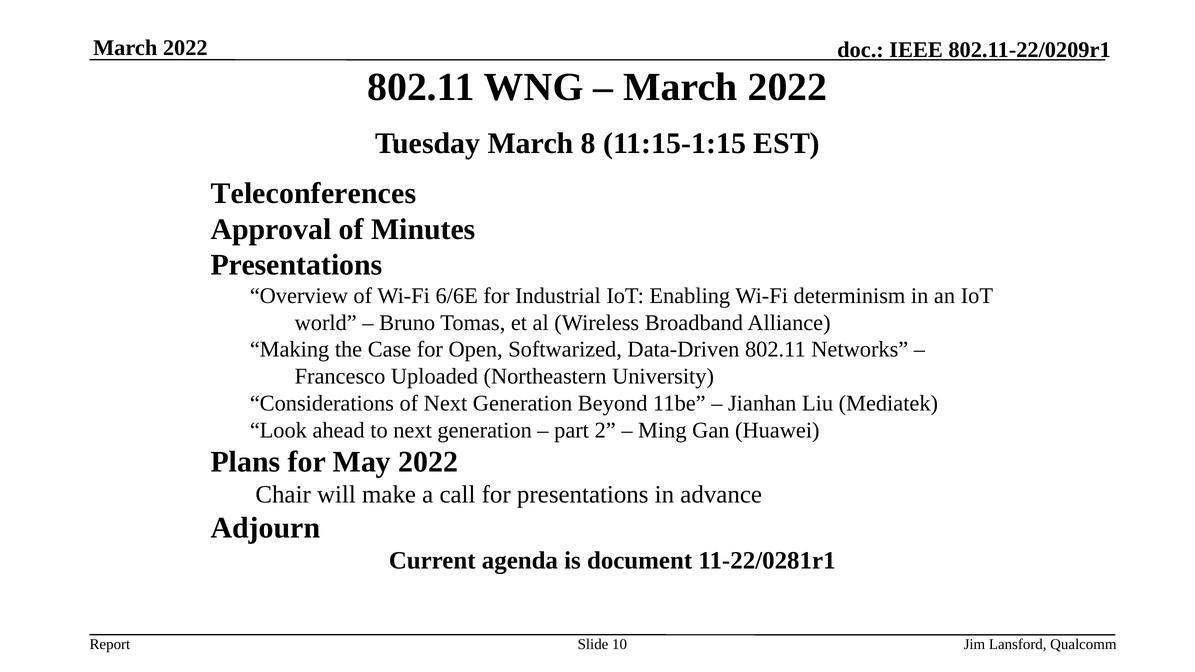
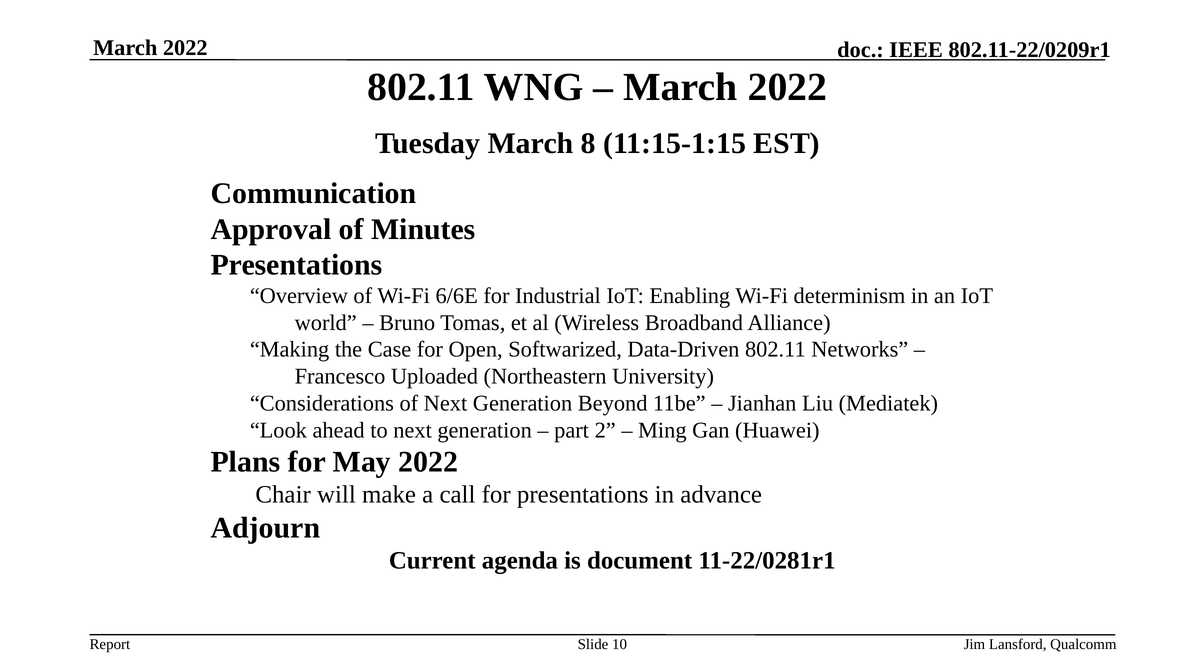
Teleconferences: Teleconferences -> Communication (314, 193)
